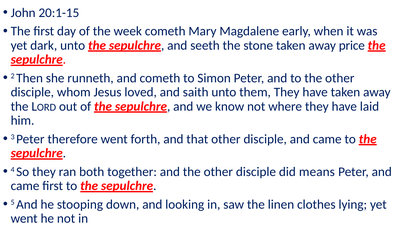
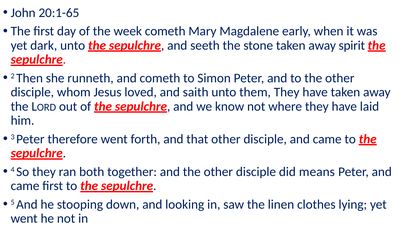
20:1-15: 20:1-15 -> 20:1-65 (59, 13)
price: price -> spirit (352, 45)
